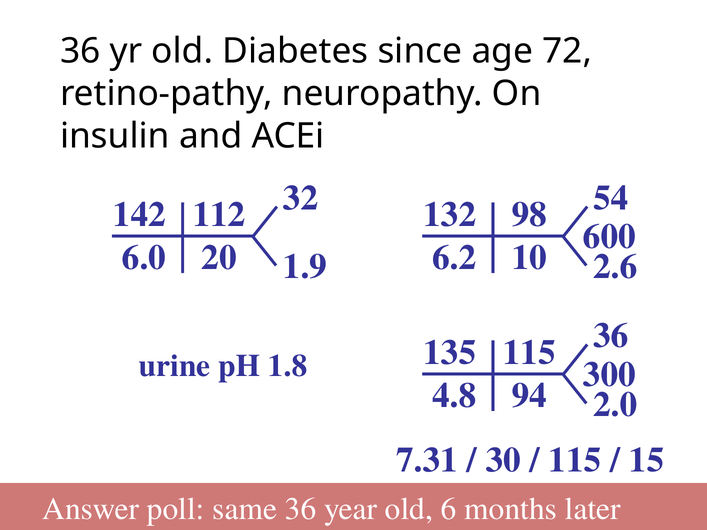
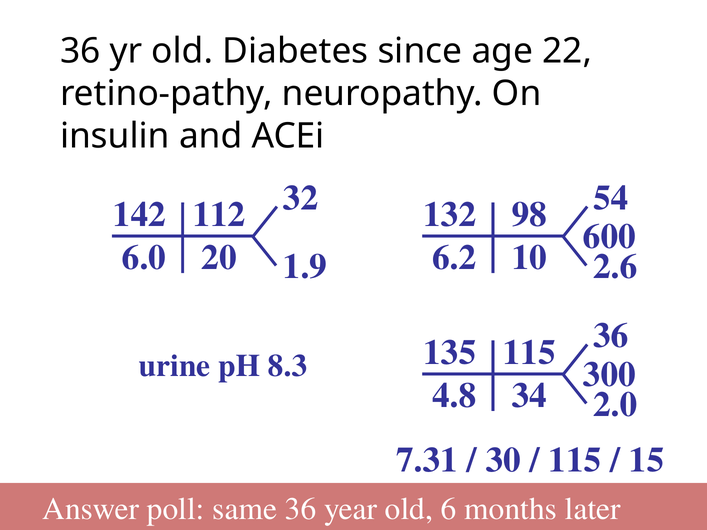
72: 72 -> 22 (567, 51)
1.8: 1.8 -> 8.3 (288, 366)
94: 94 -> 34 (529, 396)
